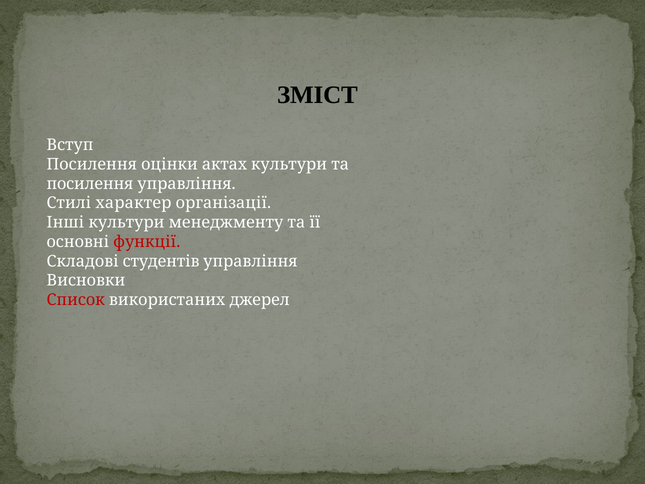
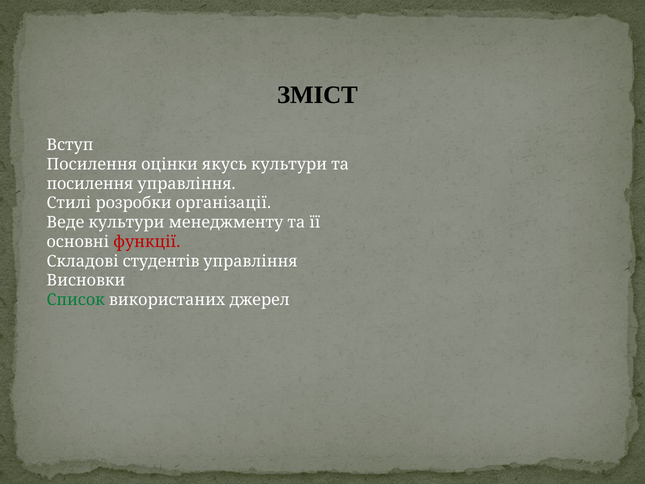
актах: актах -> якусь (224, 164)
характер: характер -> розробки (134, 203)
Інші: Інші -> Веде (65, 222)
Список colour: red -> green (76, 300)
